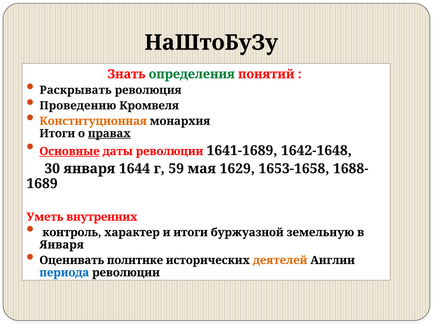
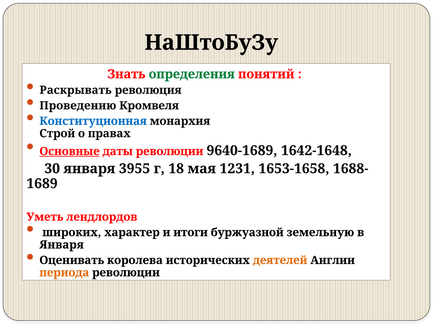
Конституционная colour: orange -> blue (93, 121)
Итоги: Итоги -> Строй (57, 133)
правах underline: present -> none (109, 133)
1641-1689: 1641-1689 -> 9640-1689 (242, 150)
1644: 1644 -> 3955 (134, 169)
59: 59 -> 18 (176, 169)
1629: 1629 -> 1231 (237, 169)
внутренних: внутренних -> лендлордов (102, 217)
контроль: контроль -> широких (72, 232)
политике: политике -> королева (135, 260)
периода colour: blue -> orange (64, 272)
